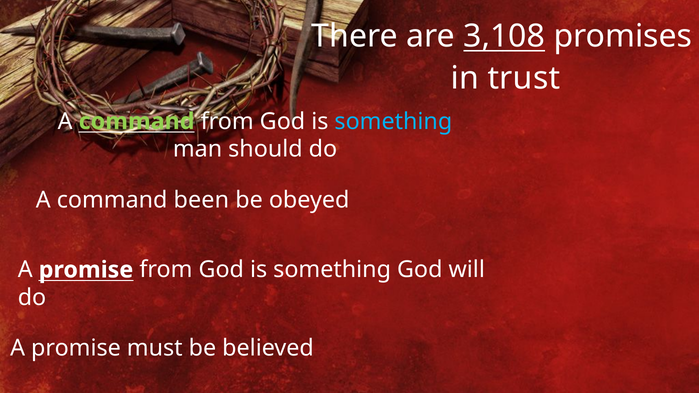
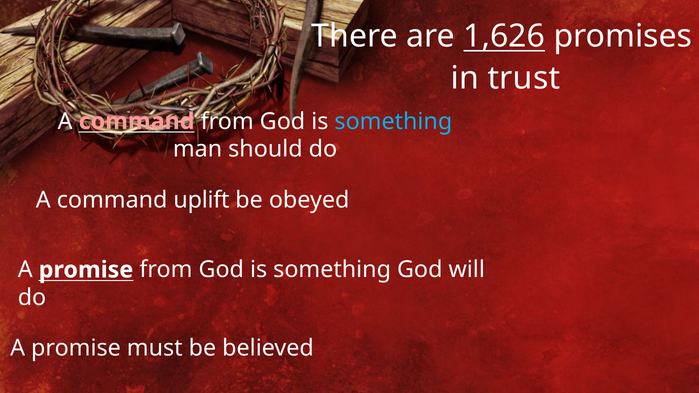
3,108: 3,108 -> 1,626 (504, 36)
command colour: light green -> pink (137, 121)
been: been -> uplift (201, 200)
